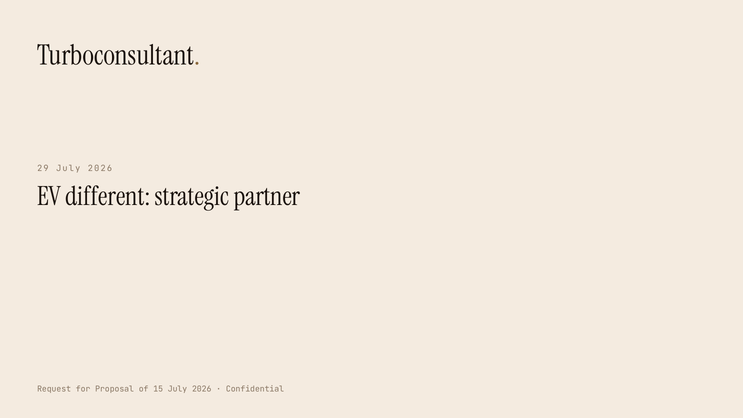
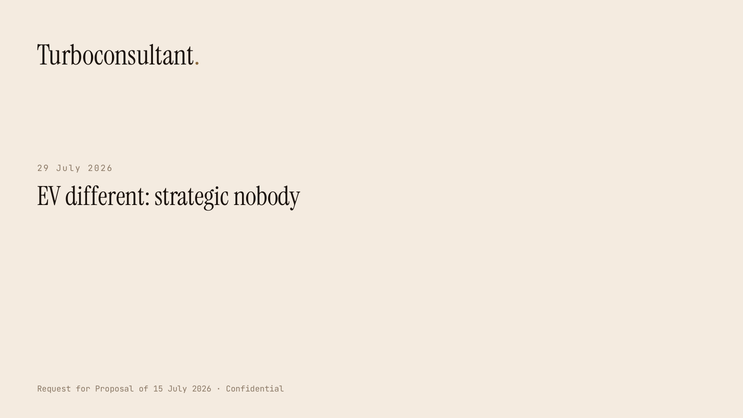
partner: partner -> nobody (267, 197)
